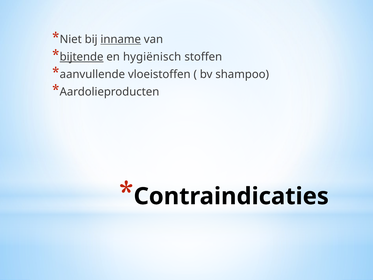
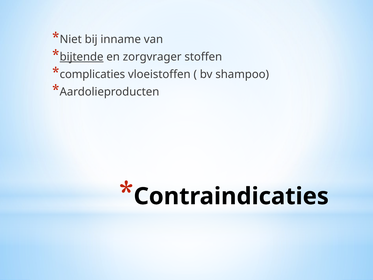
inname underline: present -> none (121, 39)
hygiënisch: hygiënisch -> zorgvrager (152, 57)
aanvullende: aanvullende -> complicaties (92, 74)
